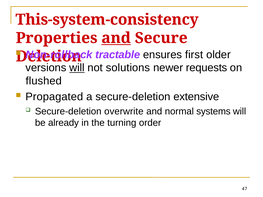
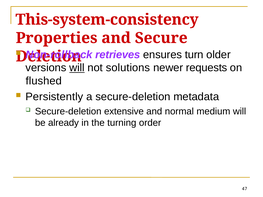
and underline: present -> none (116, 38)
tractable: tractable -> retrieves (118, 55)
first: first -> turn (194, 55)
Propagated: Propagated -> Persistently (54, 97)
extensive: extensive -> metadata (196, 97)
overwrite: overwrite -> extensive (124, 111)
systems: systems -> medium (213, 111)
